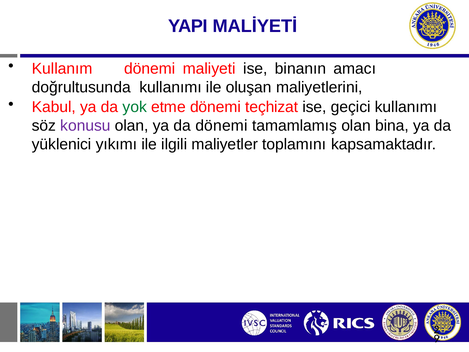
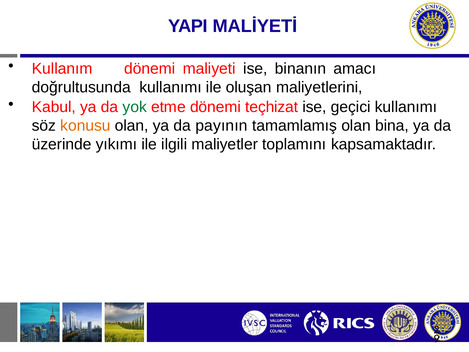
konusu colour: purple -> orange (85, 126)
da dönemi: dönemi -> payının (222, 126)
yüklenici: yüklenici -> üzerinde (62, 144)
